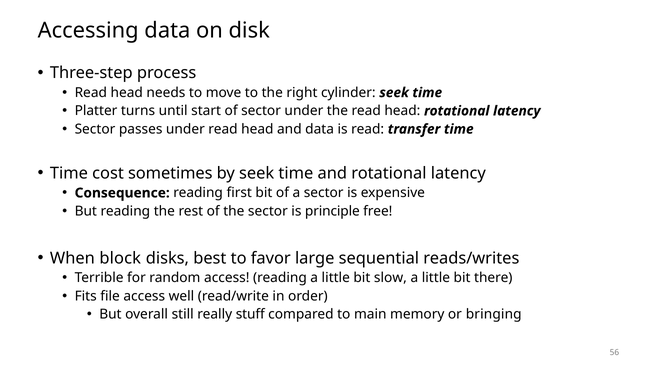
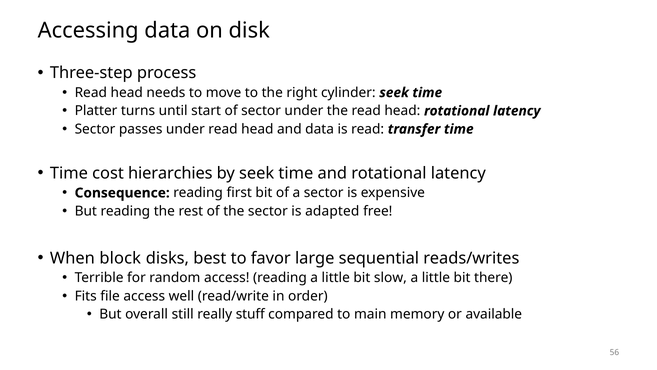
sometimes: sometimes -> hierarchies (170, 173)
principle: principle -> adapted (332, 211)
bringing: bringing -> available (494, 314)
